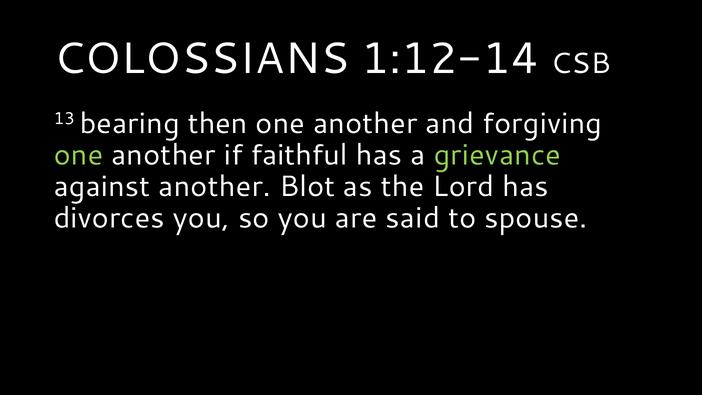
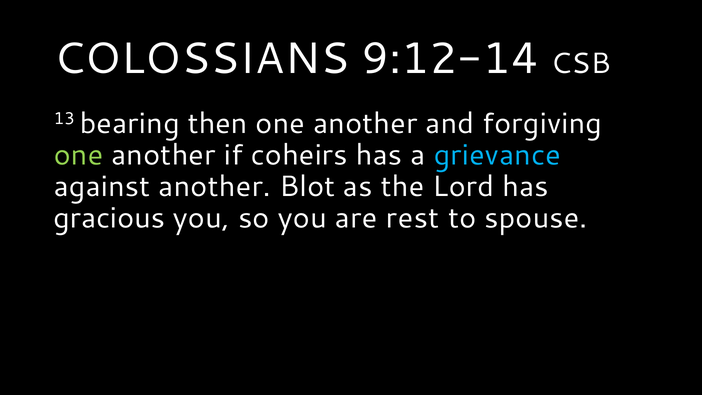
1:12-14: 1:12-14 -> 9:12-14 (450, 59)
faithful: faithful -> coheirs (299, 155)
grievance colour: light green -> light blue (497, 155)
divorces: divorces -> gracious (109, 218)
said: said -> rest (413, 218)
